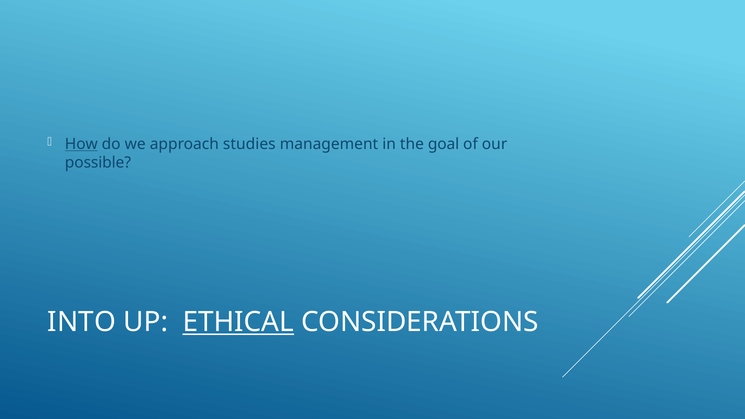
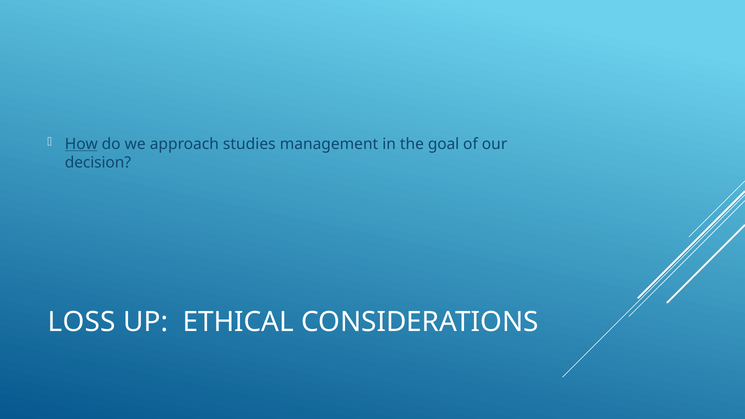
possible: possible -> decision (98, 163)
INTO: INTO -> LOSS (82, 322)
ETHICAL underline: present -> none (238, 322)
